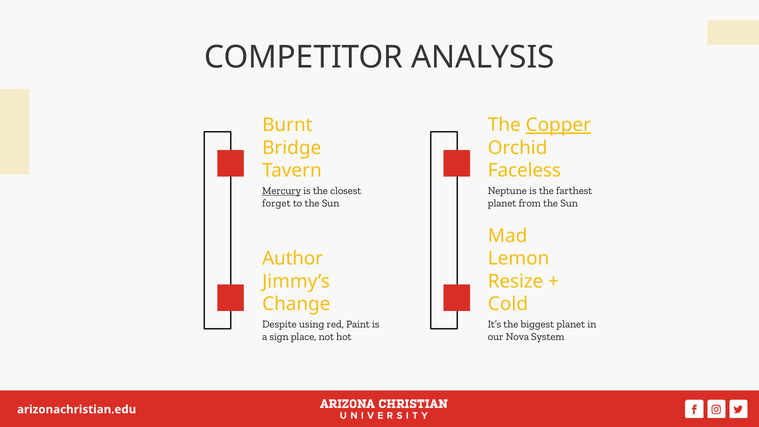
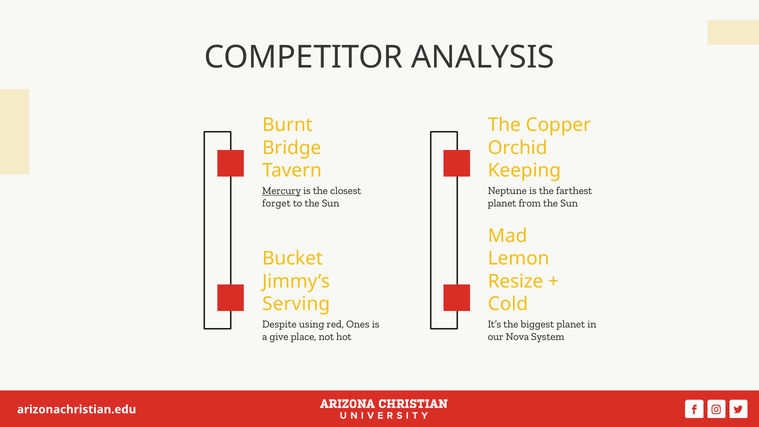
Copper underline: present -> none (558, 125)
Faceless: Faceless -> Keeping (524, 171)
Author: Author -> Bucket (293, 259)
Change: Change -> Serving (296, 304)
Paint: Paint -> Ones (358, 324)
sign: sign -> give (279, 337)
